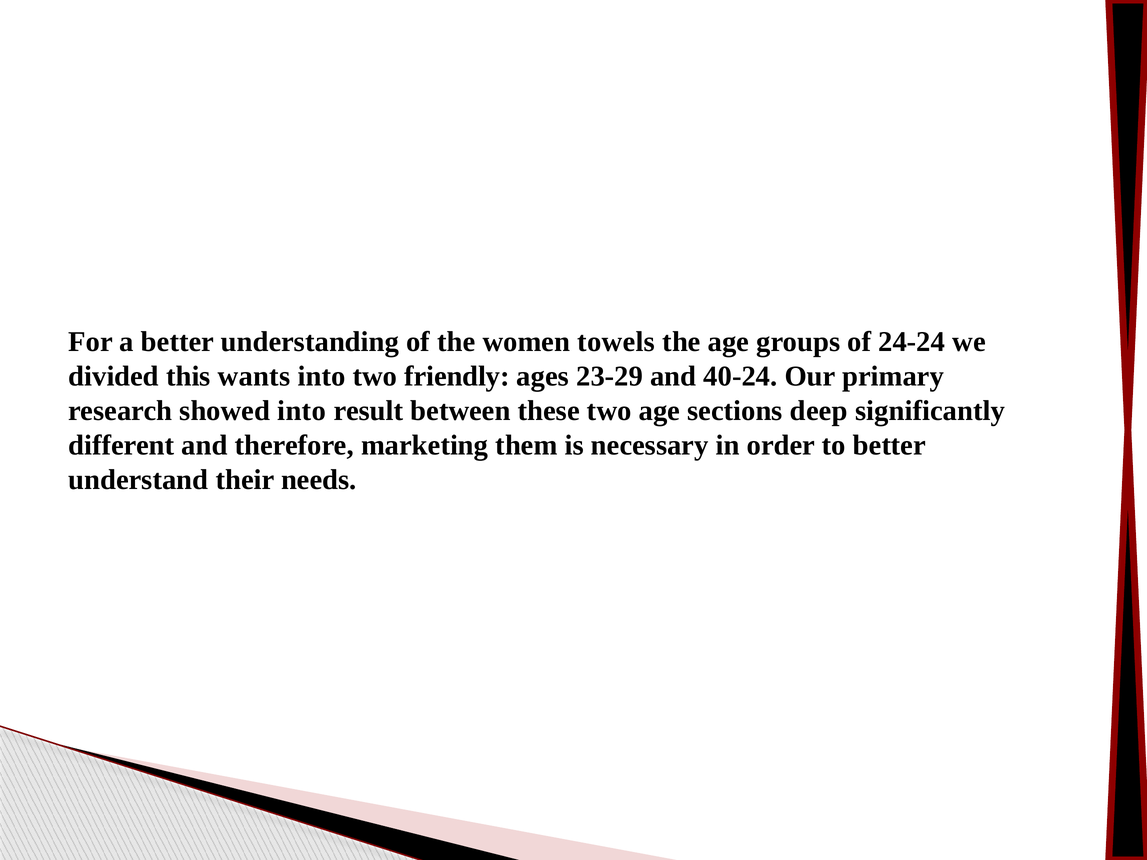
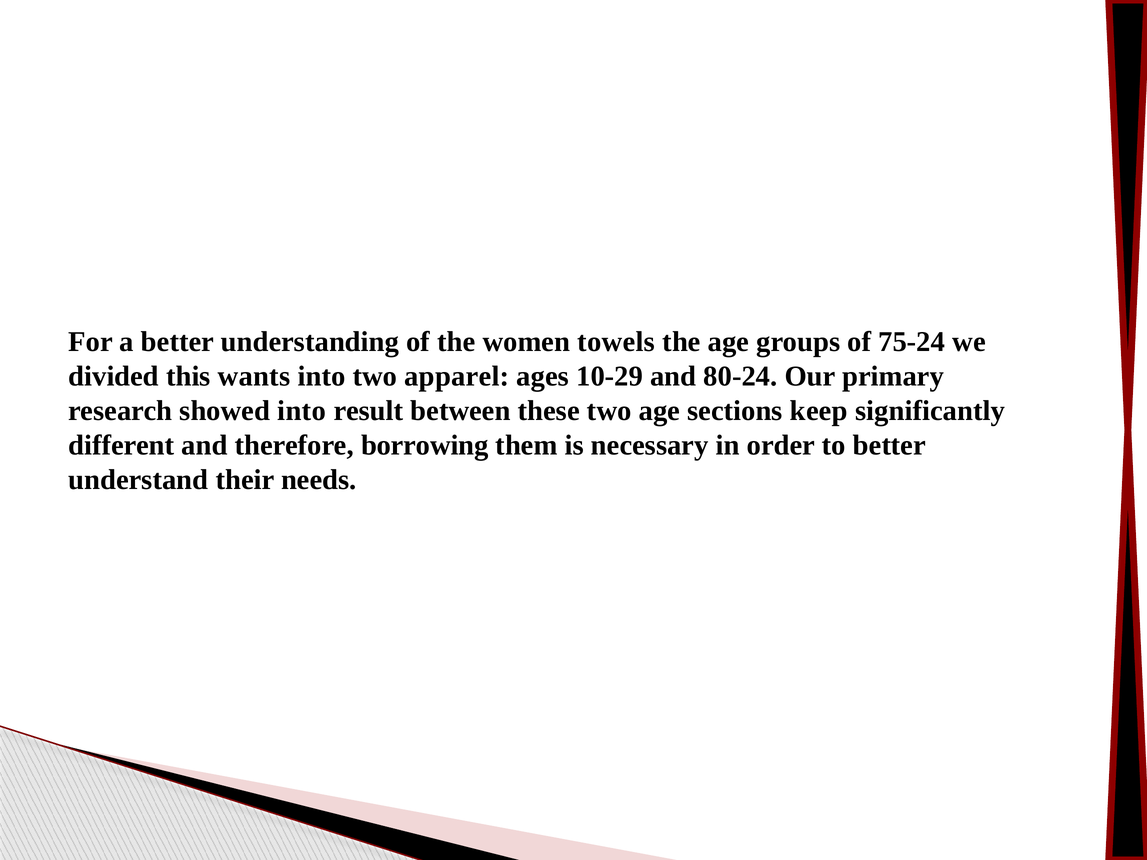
24-24: 24-24 -> 75-24 (912, 342)
friendly: friendly -> apparel (457, 377)
23-29: 23-29 -> 10-29 (610, 377)
40-24: 40-24 -> 80-24 (740, 377)
deep: deep -> keep (819, 411)
marketing: marketing -> borrowing (425, 445)
